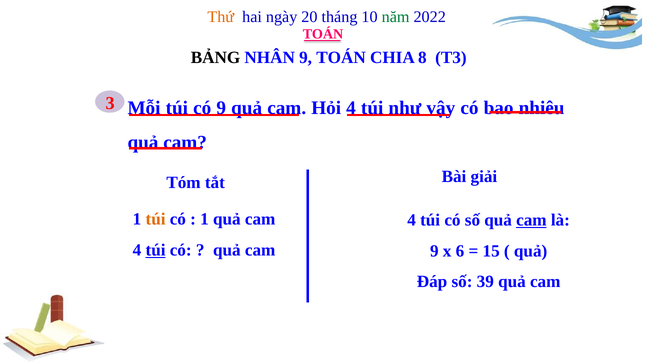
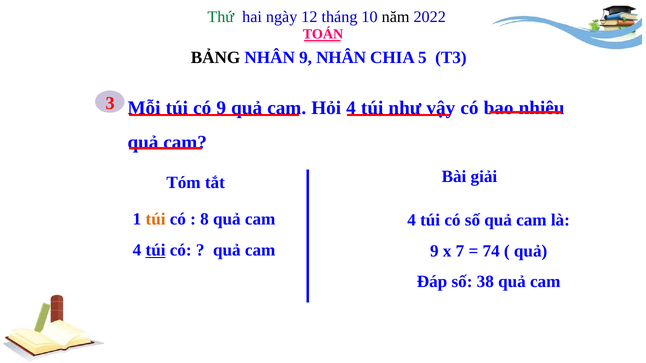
Thứ colour: orange -> green (221, 17)
20: 20 -> 12 (309, 17)
năm colour: green -> black (396, 17)
9 TOÁN: TOÁN -> NHÂN (341, 57)
8: 8 -> 5 (422, 57)
1: 1 -> 8 (204, 219)
cam underline: present -> none (531, 220)
6: 6 -> 7 (460, 251)
15: 15 -> 74 (491, 251)
39: 39 -> 38 (485, 282)
